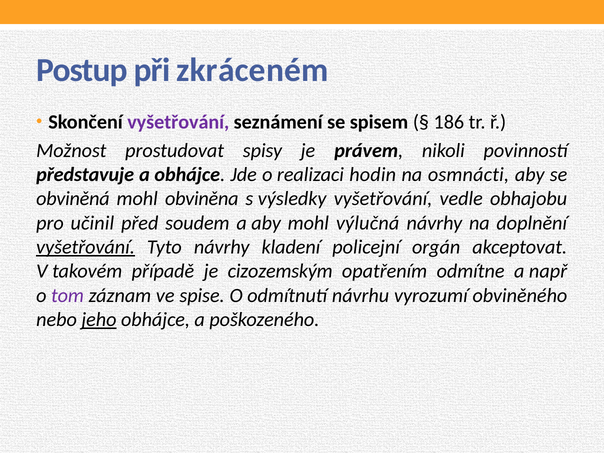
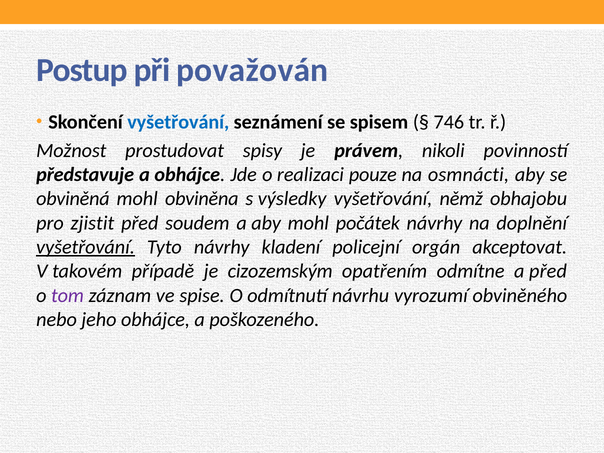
zkráceném: zkráceném -> považován (252, 70)
vyšetřování colour: purple -> blue (178, 122)
186: 186 -> 746 (449, 122)
hodin: hodin -> pouze (373, 175)
vedle: vedle -> němž (461, 199)
učinil: učinil -> zjistit (92, 223)
výlučná: výlučná -> počátek (368, 223)
a např: např -> před (548, 271)
jeho underline: present -> none (99, 320)
